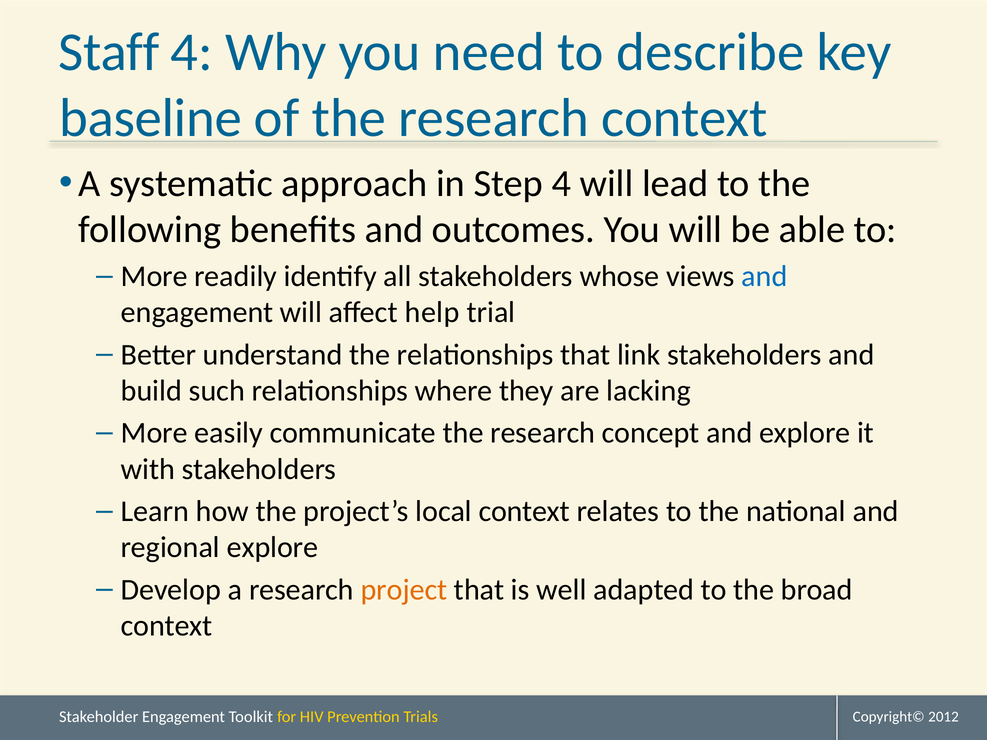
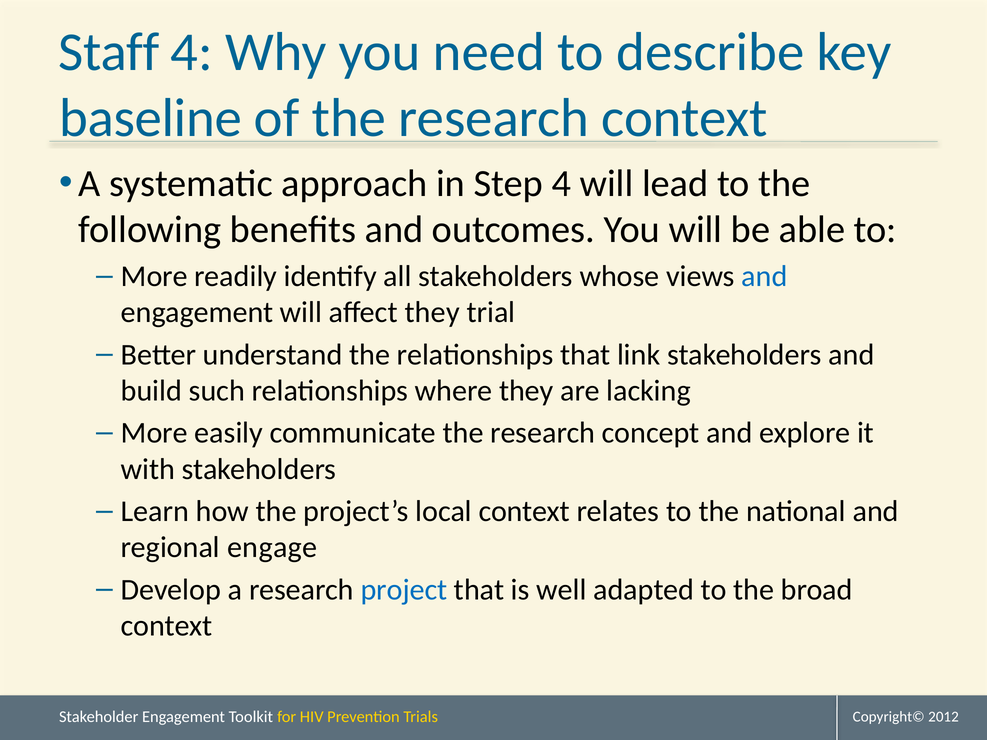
affect help: help -> they (432, 313)
regional explore: explore -> engage (272, 548)
project colour: orange -> blue (404, 590)
